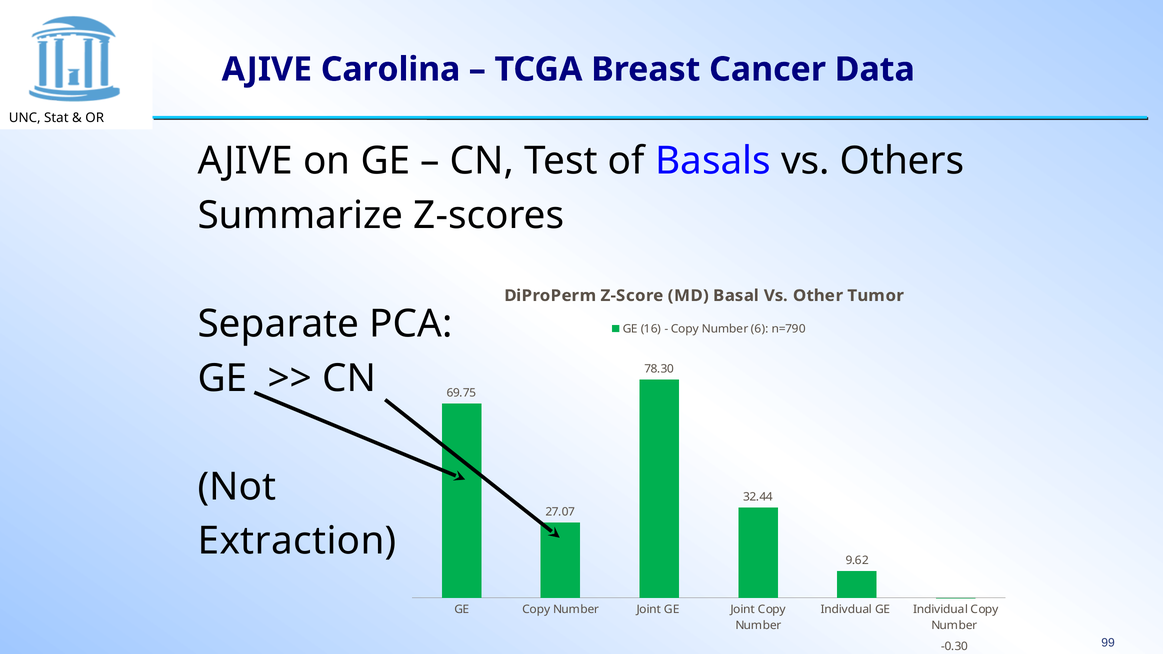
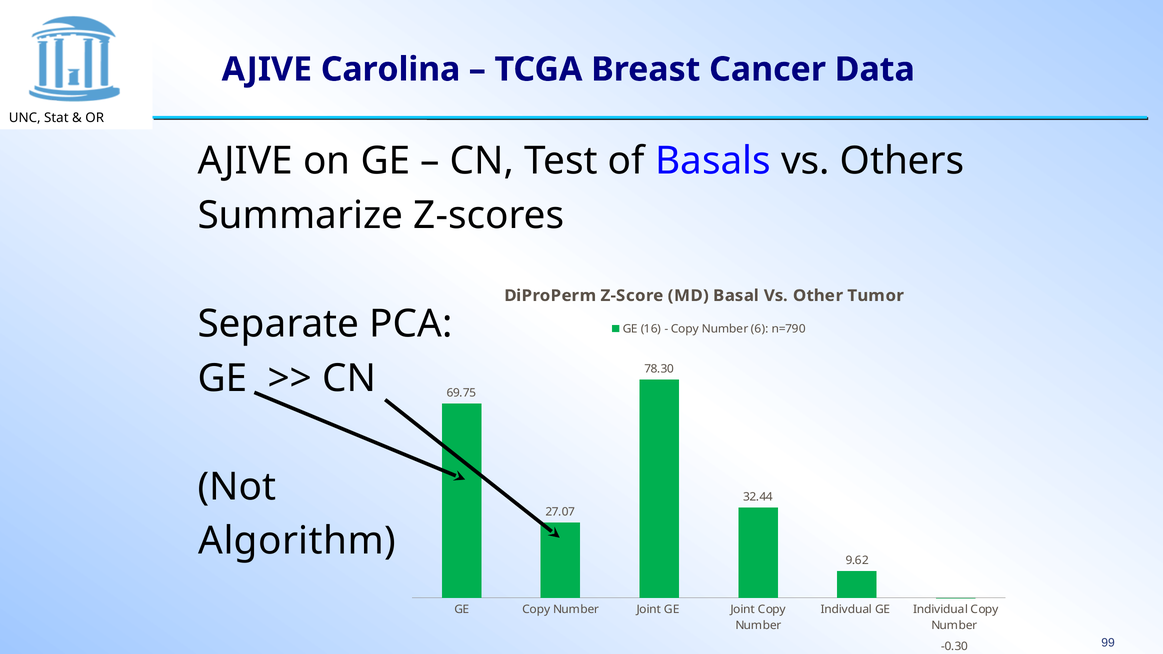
Extraction: Extraction -> Algorithm (297, 541)
